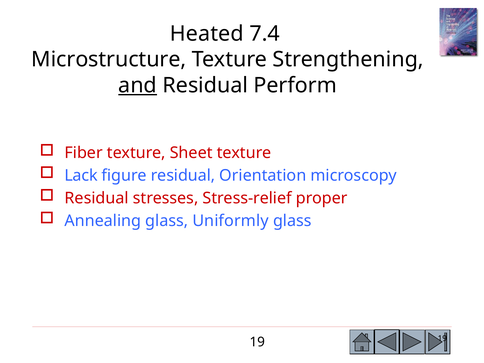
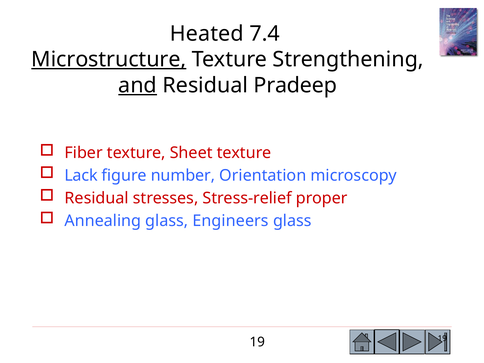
Microstructure underline: none -> present (109, 59)
Perform: Perform -> Pradeep (295, 85)
figure residual: residual -> number (183, 176)
Uniformly: Uniformly -> Engineers (231, 221)
